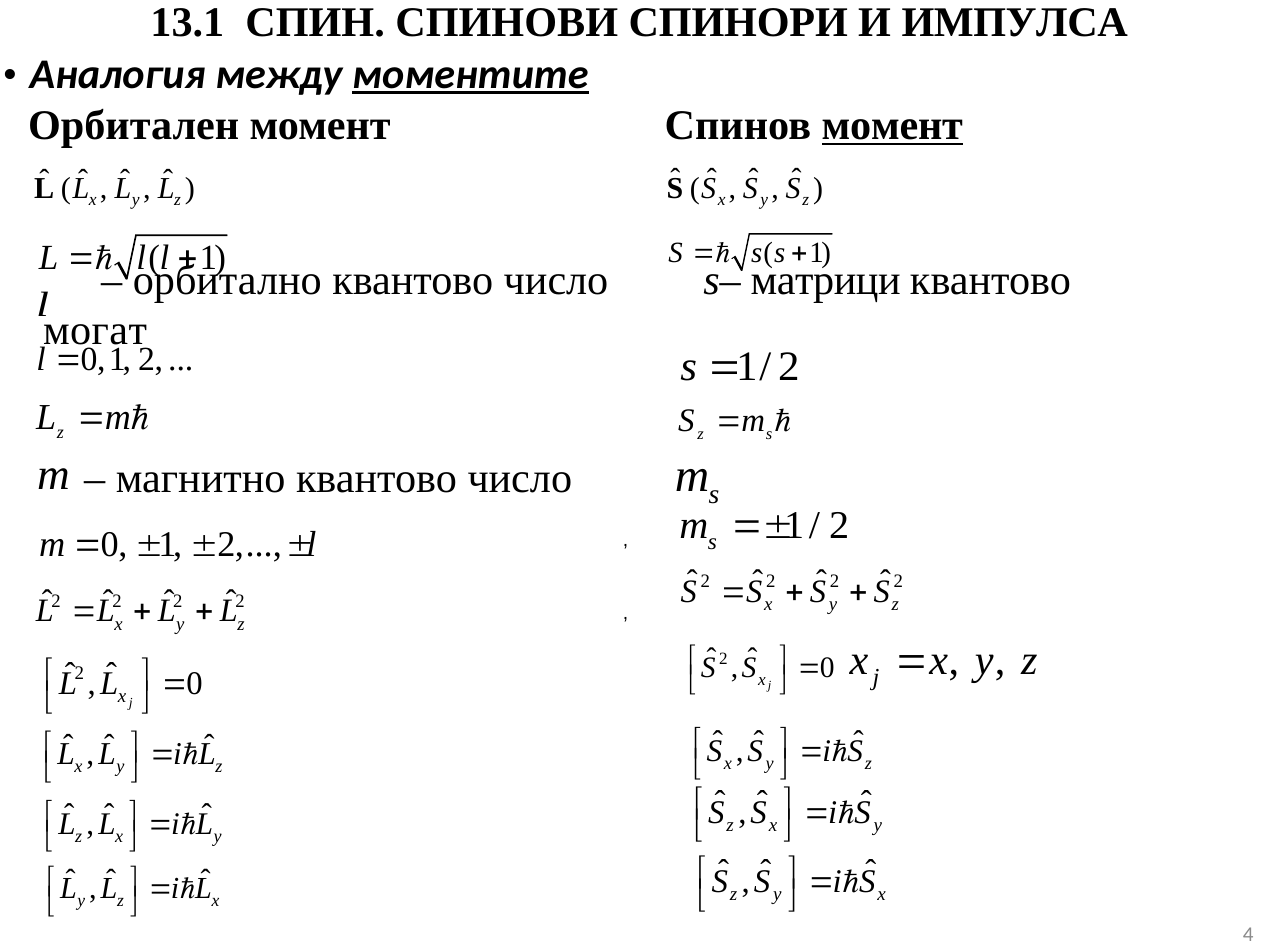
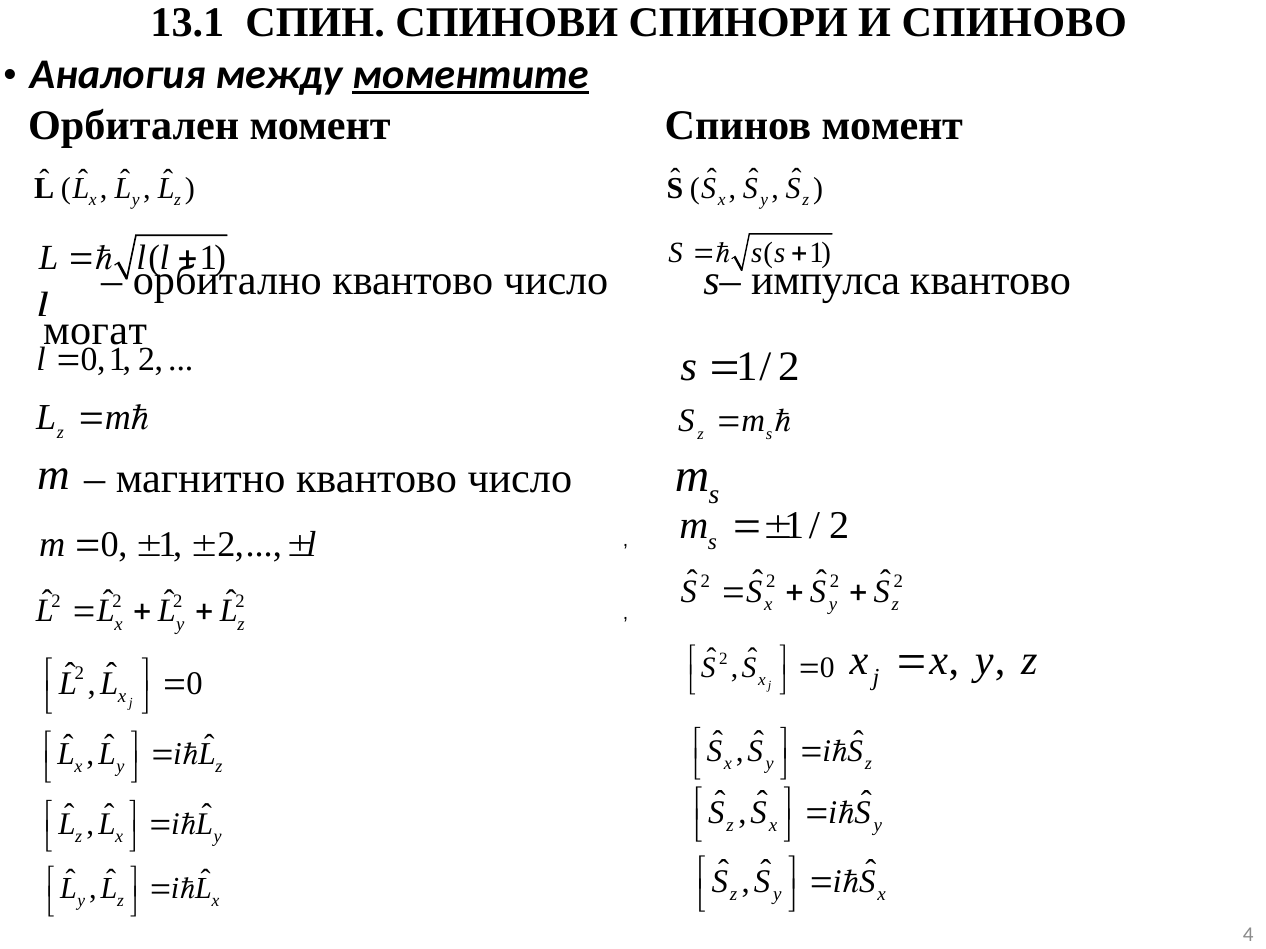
И ИМПУЛСА: ИМПУЛСА -> СПИНОВО (1014, 23)
момент underline: present -> none (892, 126)
матрици: матрици -> импулса (826, 280)
